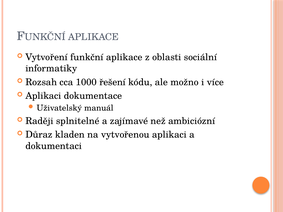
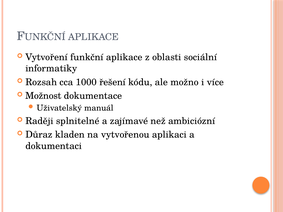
Aplikaci: Aplikaci -> Možnost (43, 96)
